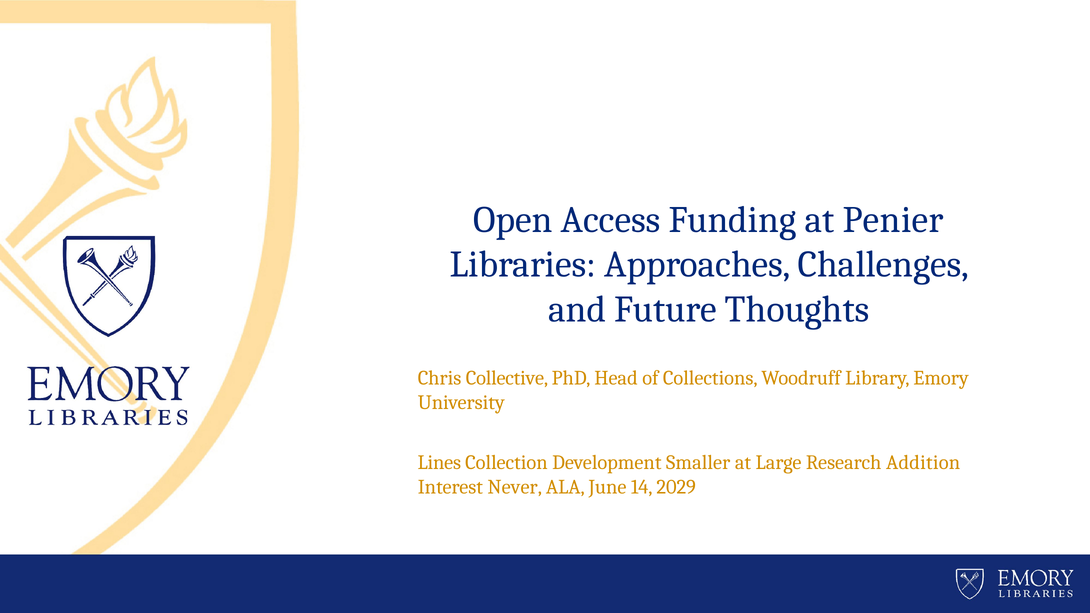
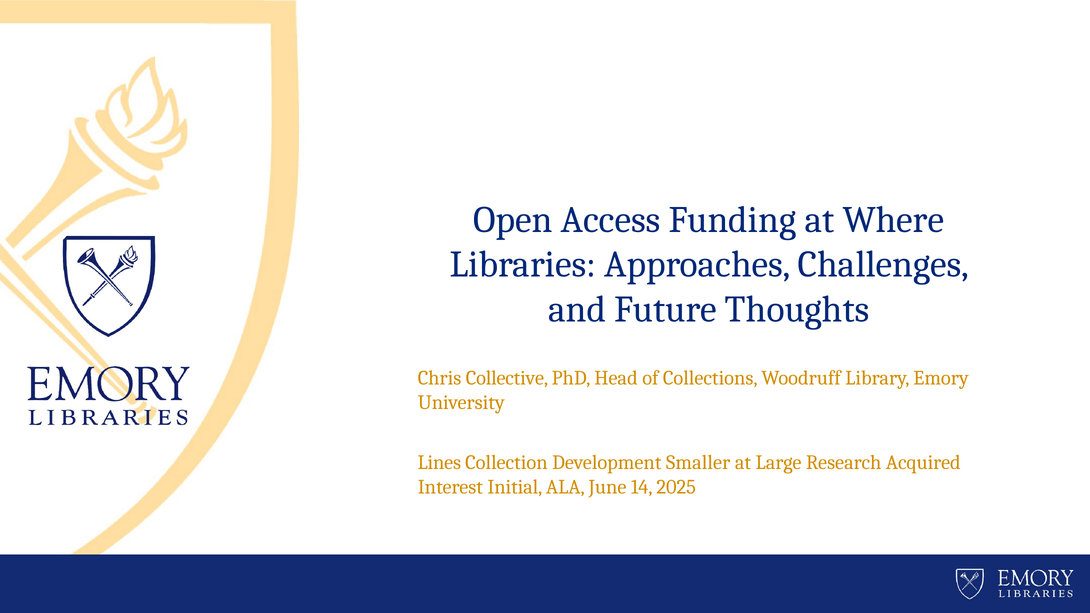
Penier: Penier -> Where (893, 220)
Addition: Addition -> Acquired (923, 462)
Never: Never -> Initial (515, 487)
2029: 2029 -> 2025 (676, 487)
